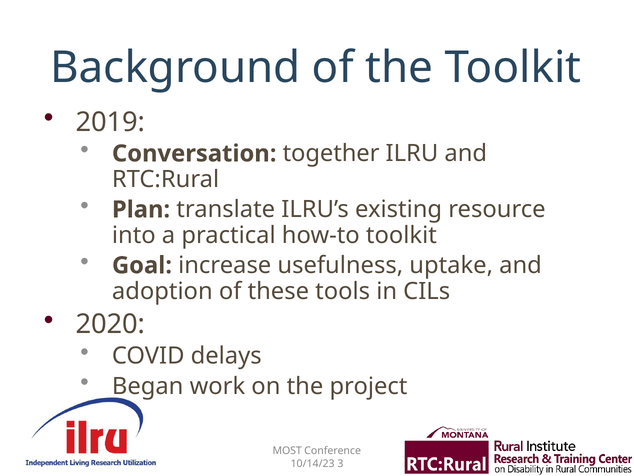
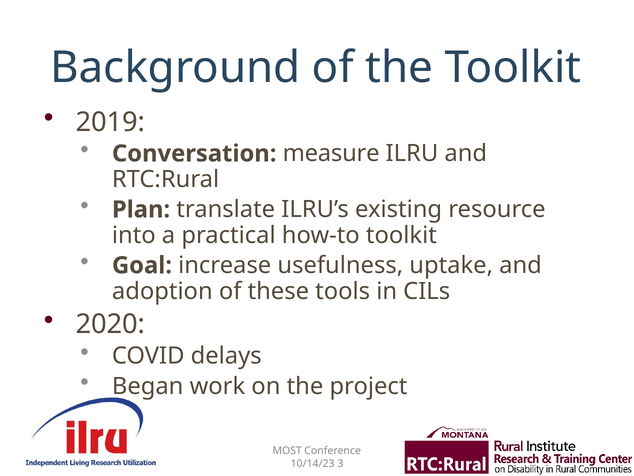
together: together -> measure (331, 153)
